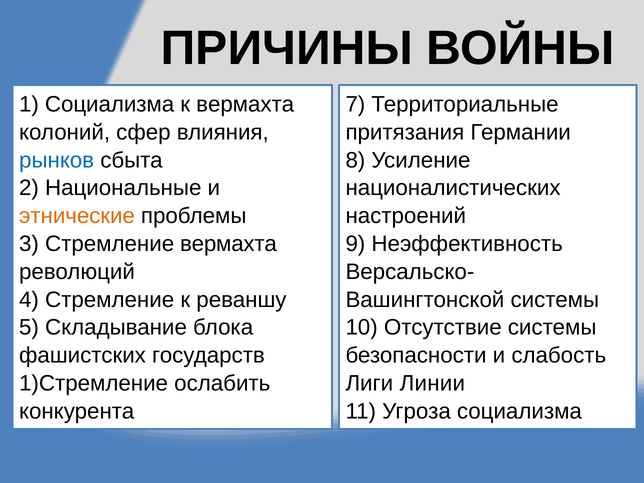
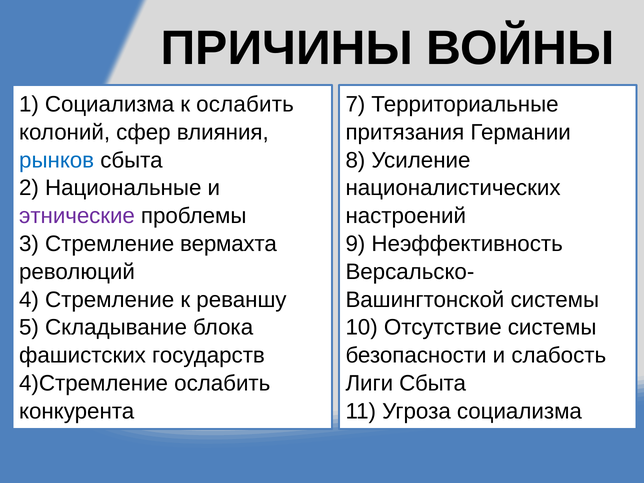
к вермахта: вермахта -> ослабить (245, 104)
этнические colour: orange -> purple (77, 216)
1)Стремление: 1)Стремление -> 4)Стремление (94, 383)
Лиги Линии: Линии -> Сбыта (433, 383)
